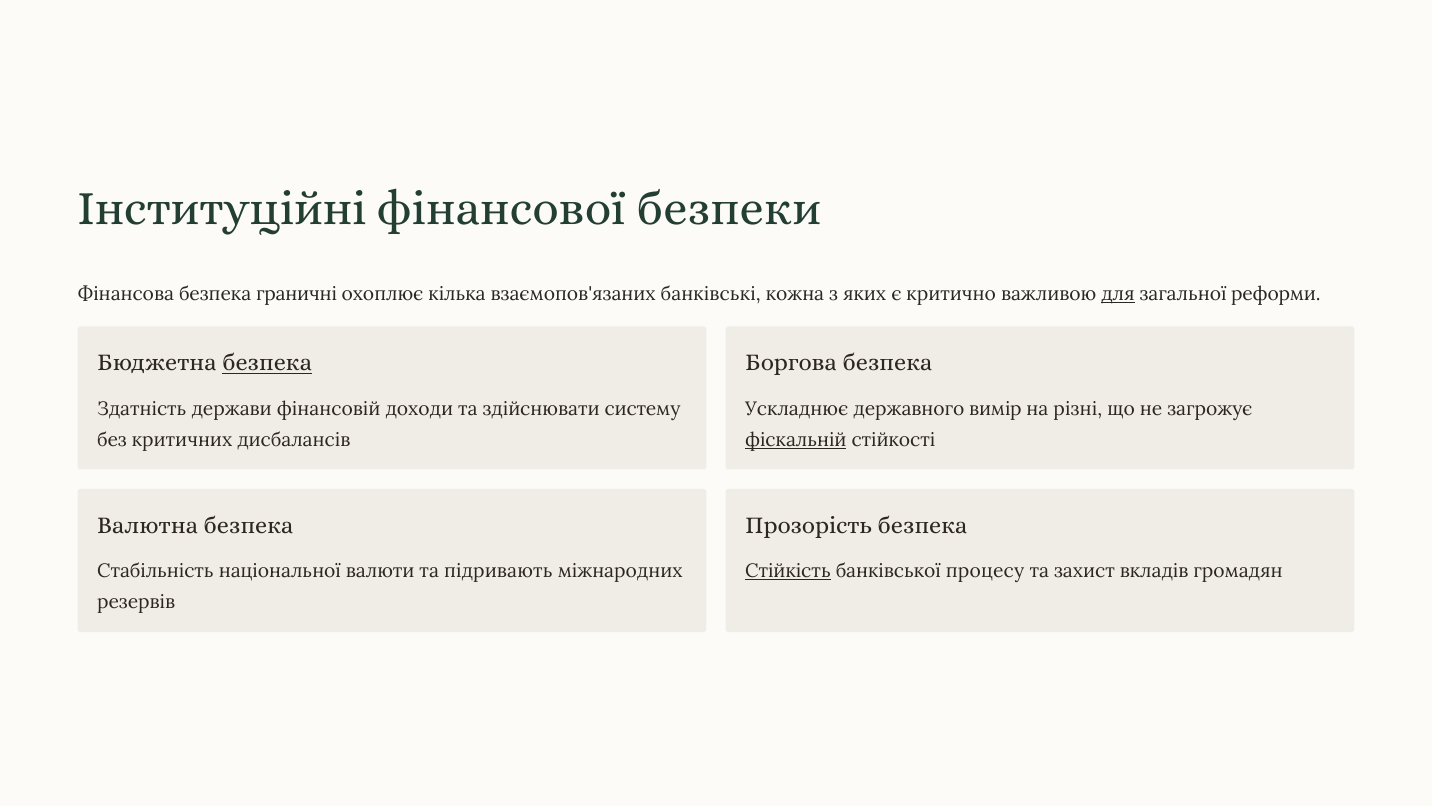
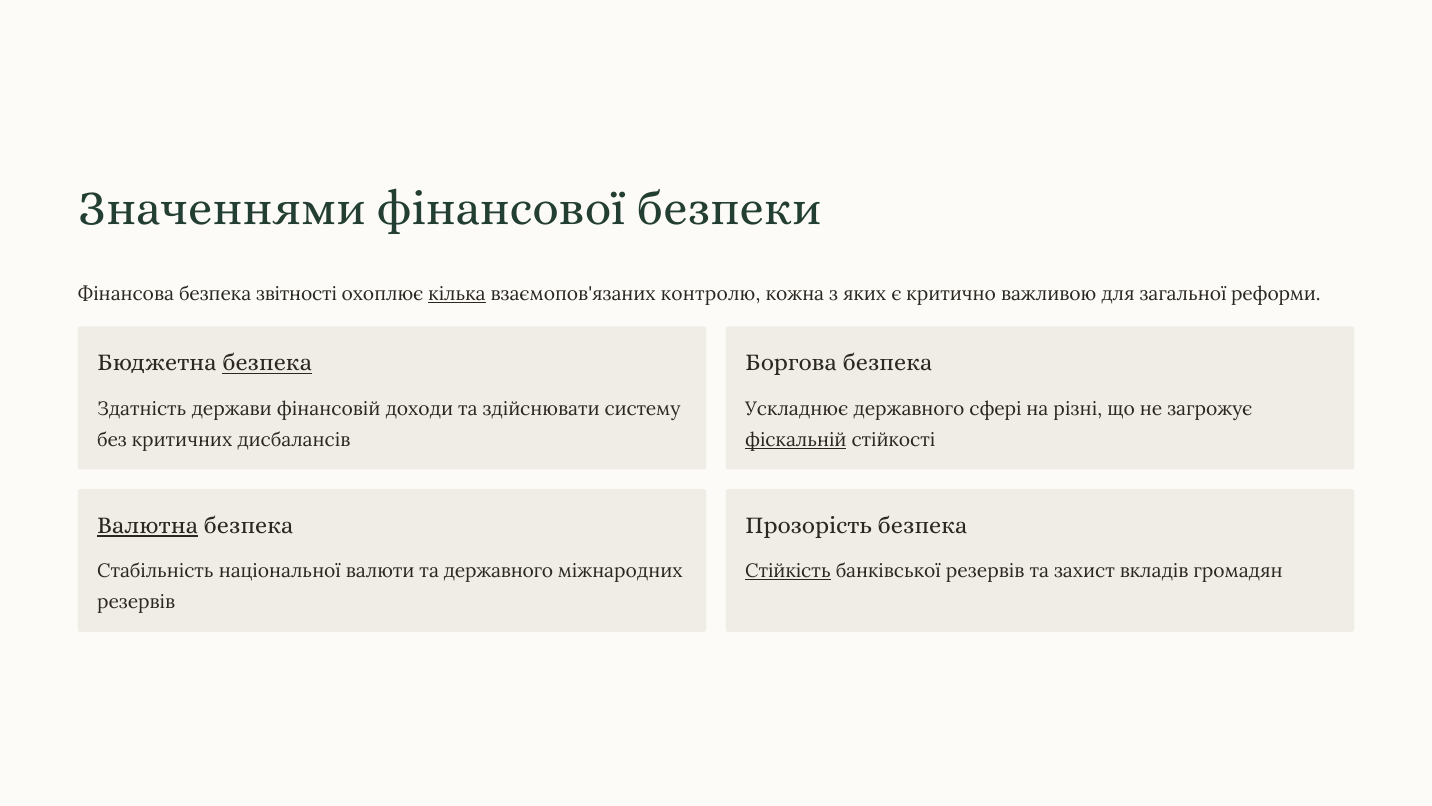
Інституційні: Інституційні -> Значеннями (222, 208)
граничні: граничні -> звітності (297, 294)
кілька underline: none -> present (457, 294)
банківські: банківські -> контролю (711, 294)
для underline: present -> none (1118, 294)
вимір: вимір -> сфері (995, 409)
Валютна underline: none -> present (148, 525)
та підривають: підривають -> державного (498, 571)
банківської процесу: процесу -> резервів (985, 571)
